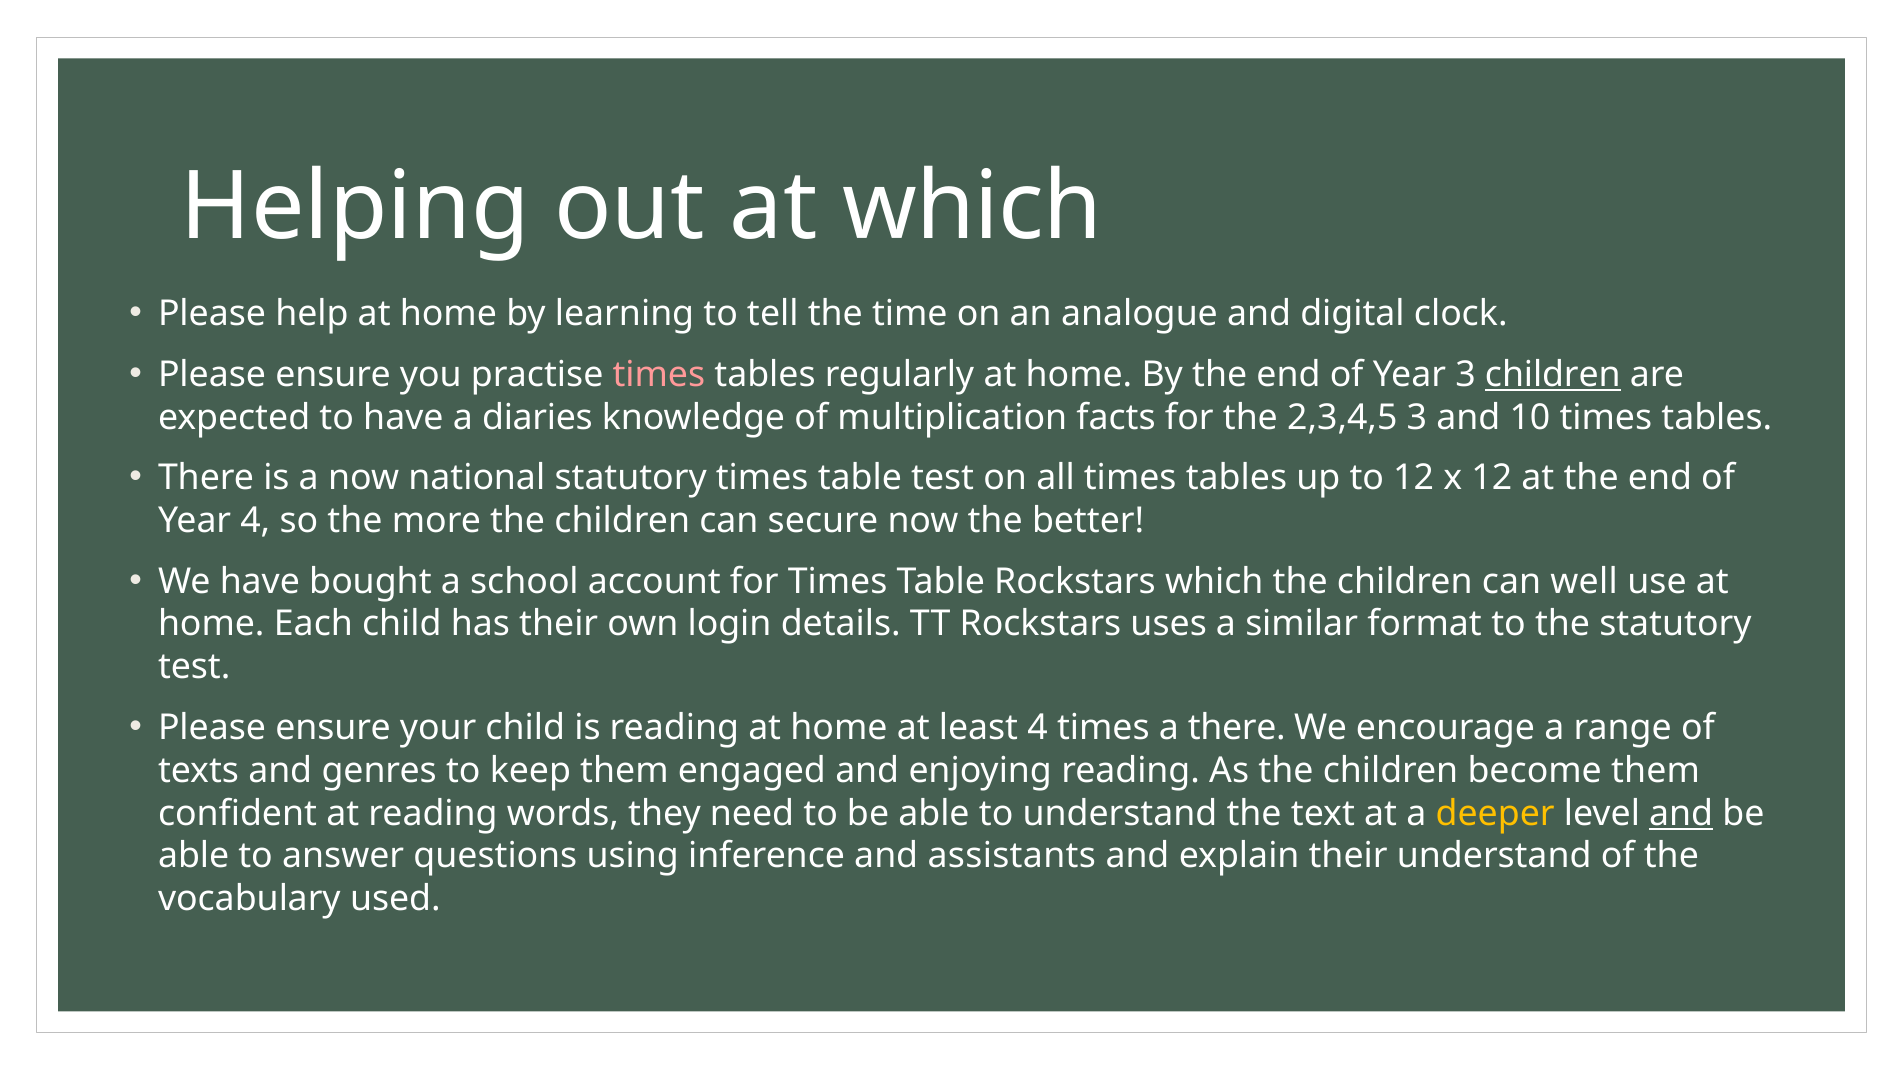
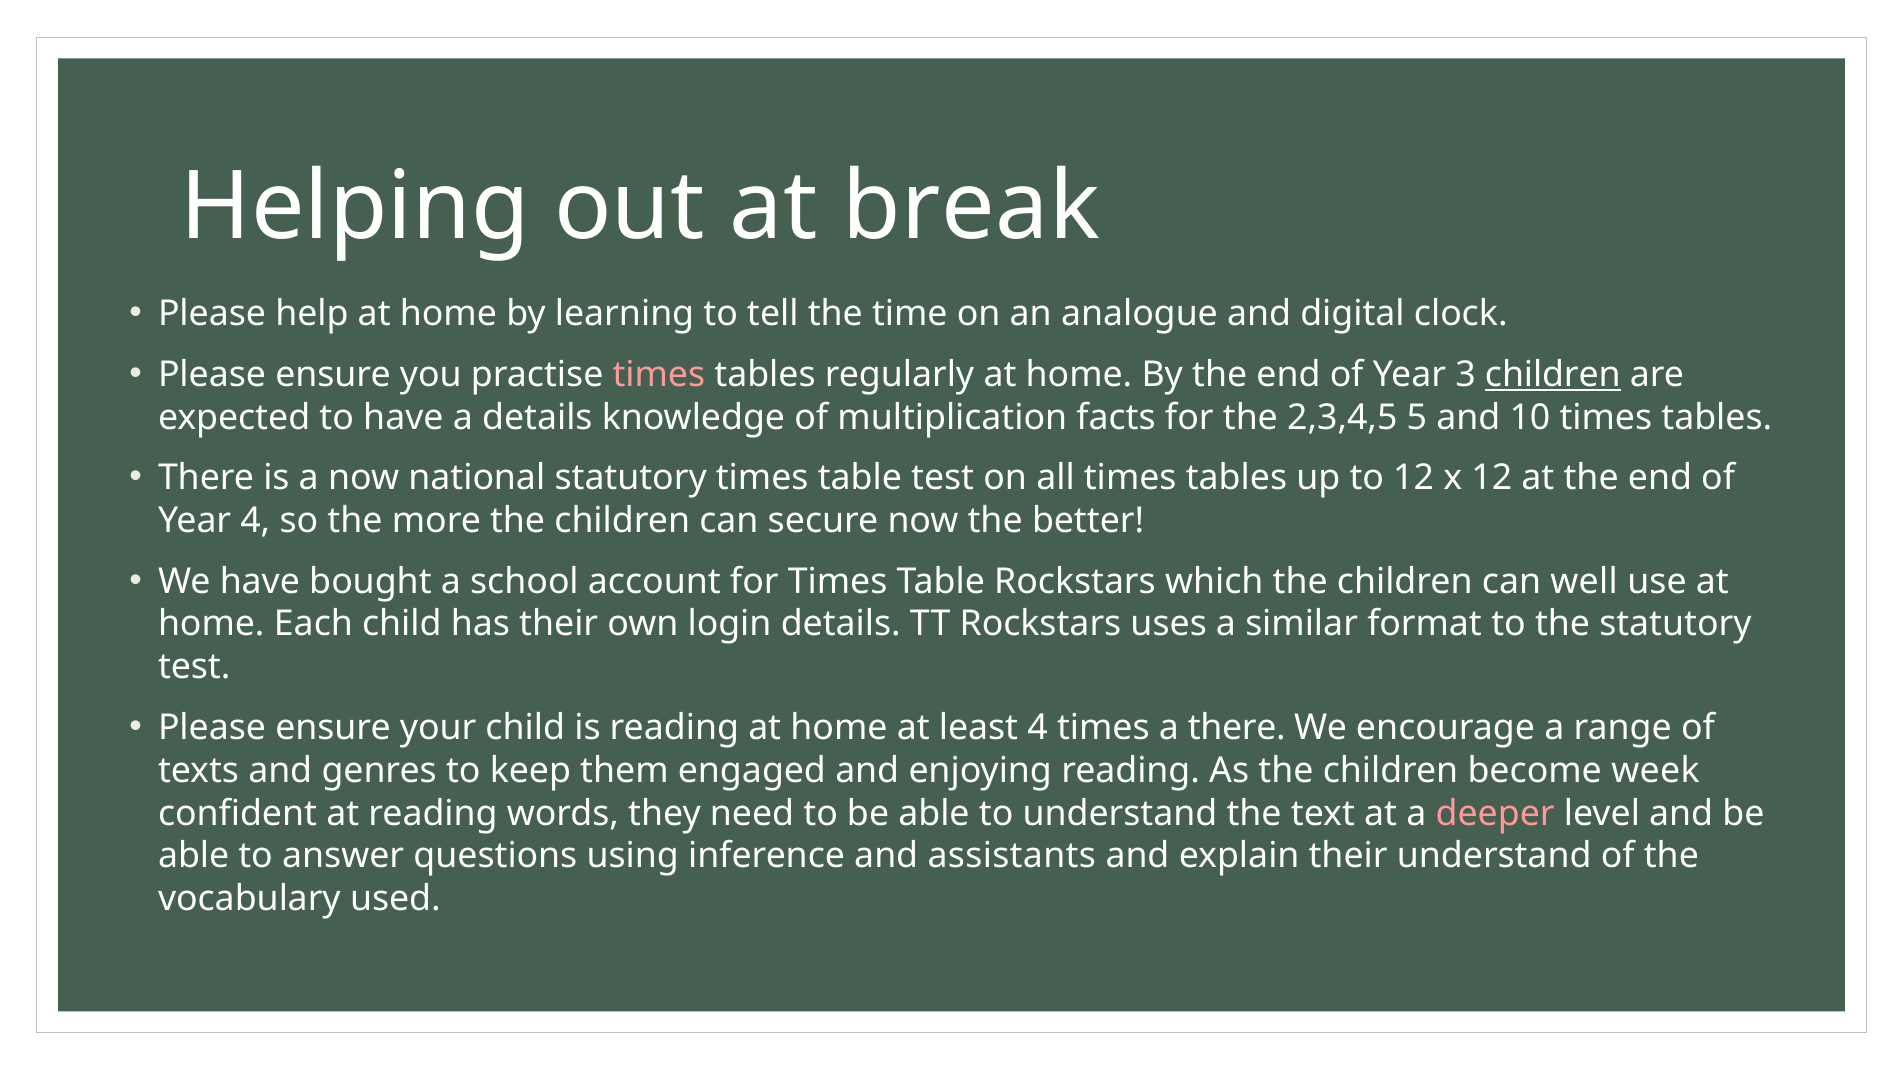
at which: which -> break (971, 207)
a diaries: diaries -> details (537, 417)
2,3,4,5 3: 3 -> 5 (1417, 417)
become them: them -> week (1655, 771)
deeper colour: yellow -> pink (1495, 814)
and underline: present -> none (1681, 814)
